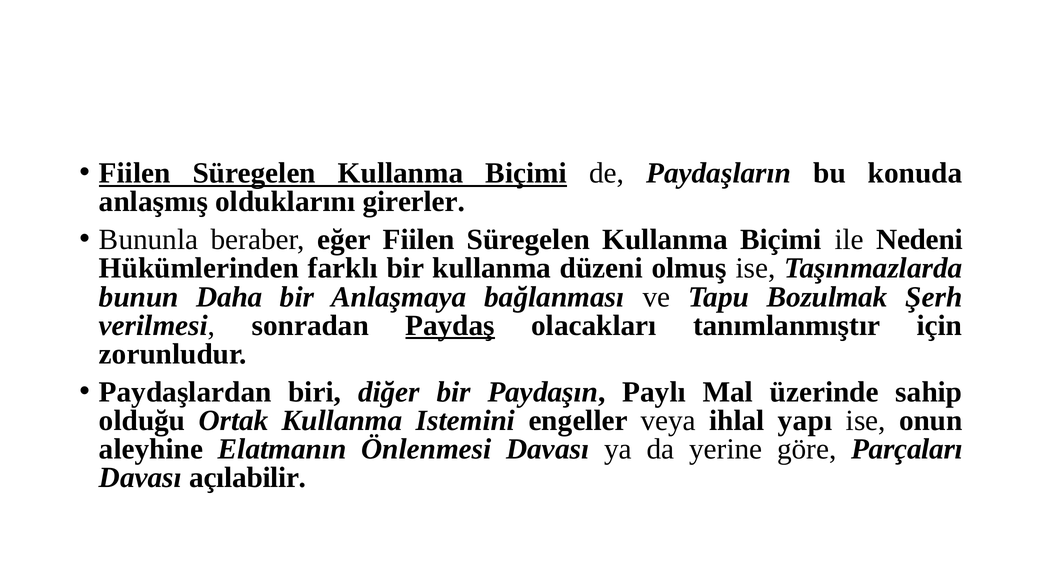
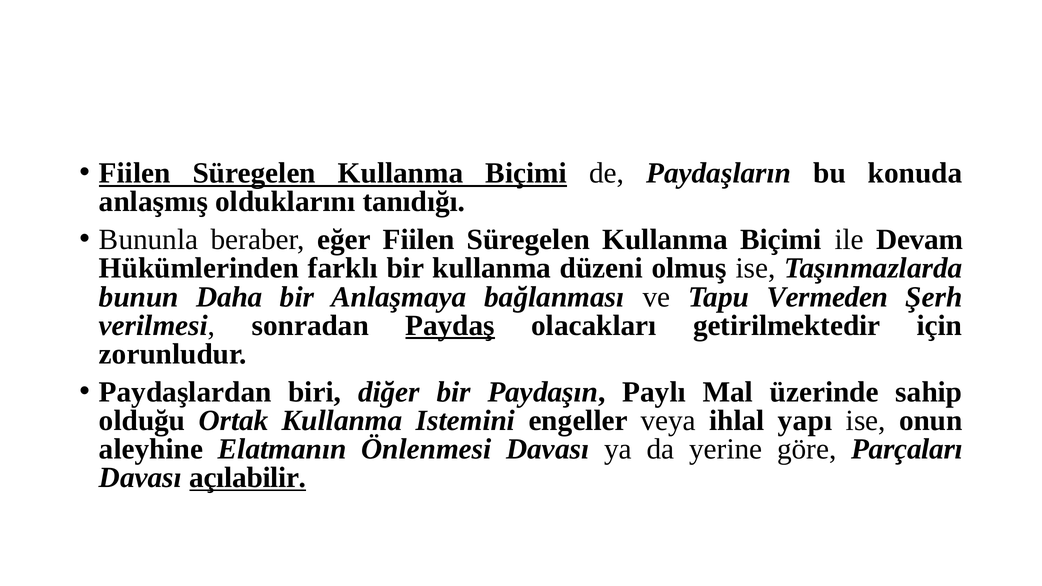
girerler: girerler -> tanıdığı (414, 202)
Nedeni: Nedeni -> Devam (920, 240)
Bozulmak: Bozulmak -> Vermeden (827, 297)
tanımlanmıştır: tanımlanmıştır -> getirilmektedir (787, 325)
açılabilir underline: none -> present (248, 478)
